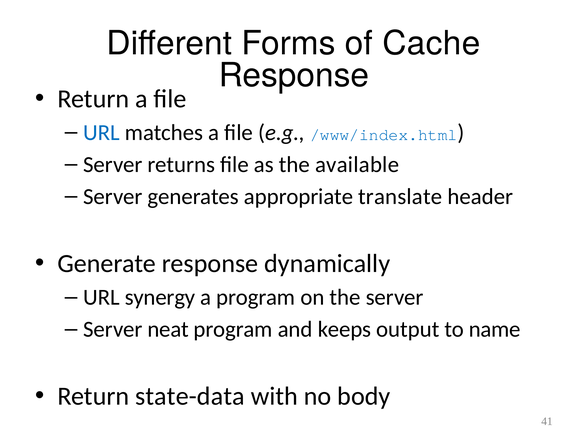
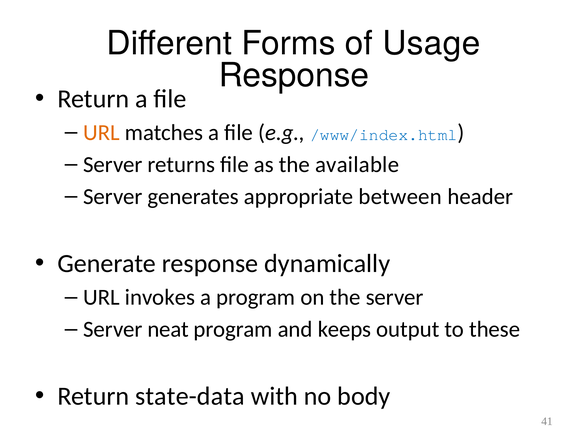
Cache: Cache -> Usage (431, 43)
URL colour: blue -> orange (101, 133)
translate: translate -> between (400, 197)
synergy: synergy -> invokes (160, 297)
name: name -> these (495, 329)
